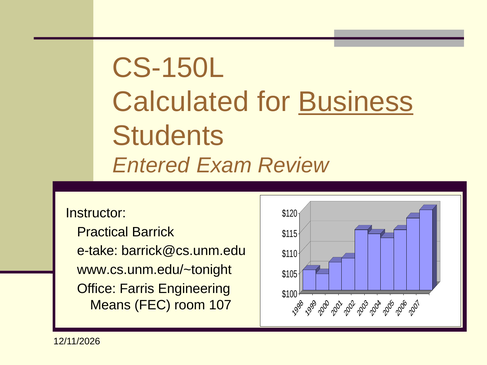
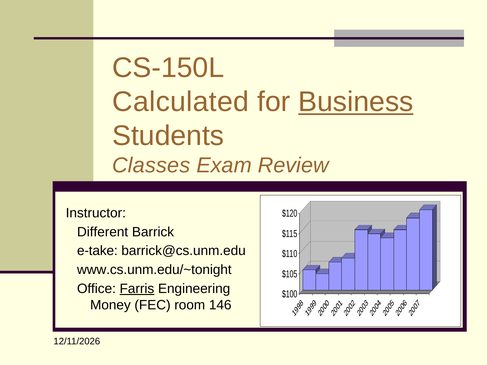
Entered: Entered -> Classes (151, 166)
Practical: Practical -> Different (103, 232)
Farris underline: none -> present (137, 289)
Means: Means -> Money (110, 305)
107: 107 -> 146 (220, 305)
